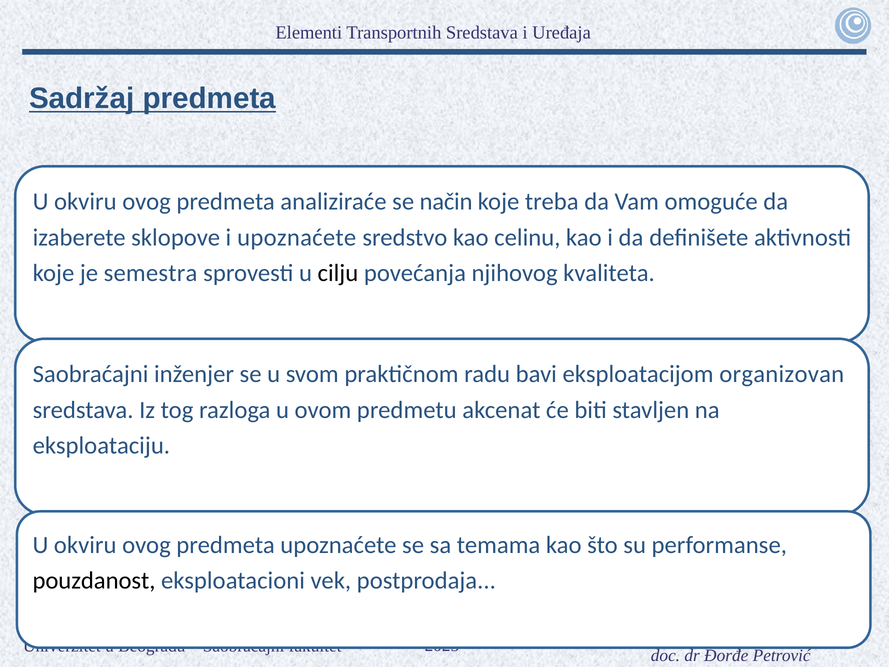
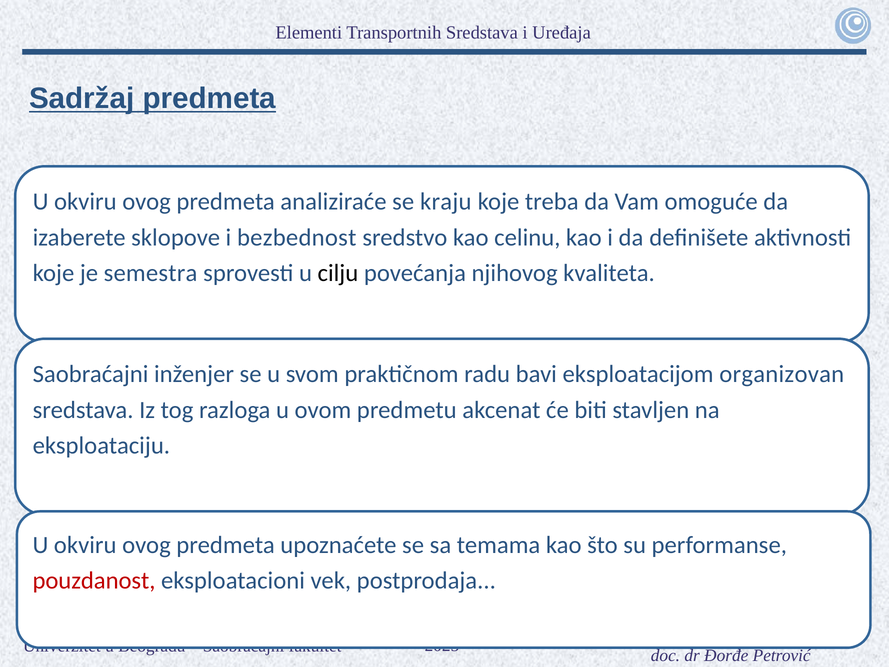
način: način -> kraju (446, 202)
i upoznaćete: upoznaćete -> bezbednost (297, 237)
pouzdanost colour: black -> red (94, 580)
